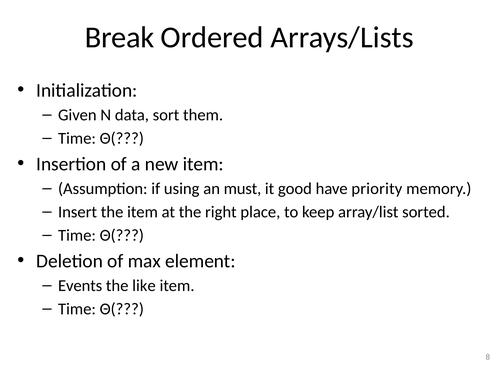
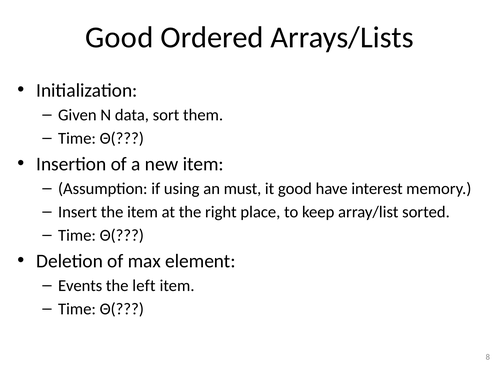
Break: Break -> Good (119, 37)
priority: priority -> interest (377, 189)
like: like -> left (144, 286)
